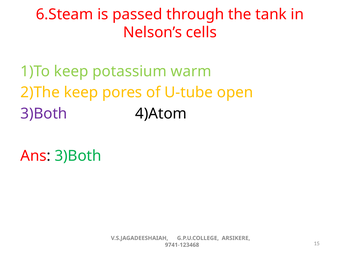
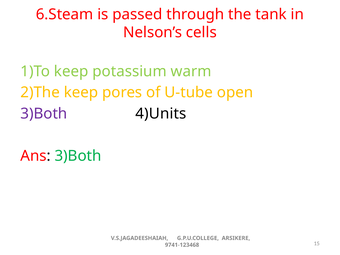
4)Atom: 4)Atom -> 4)Units (161, 114)
